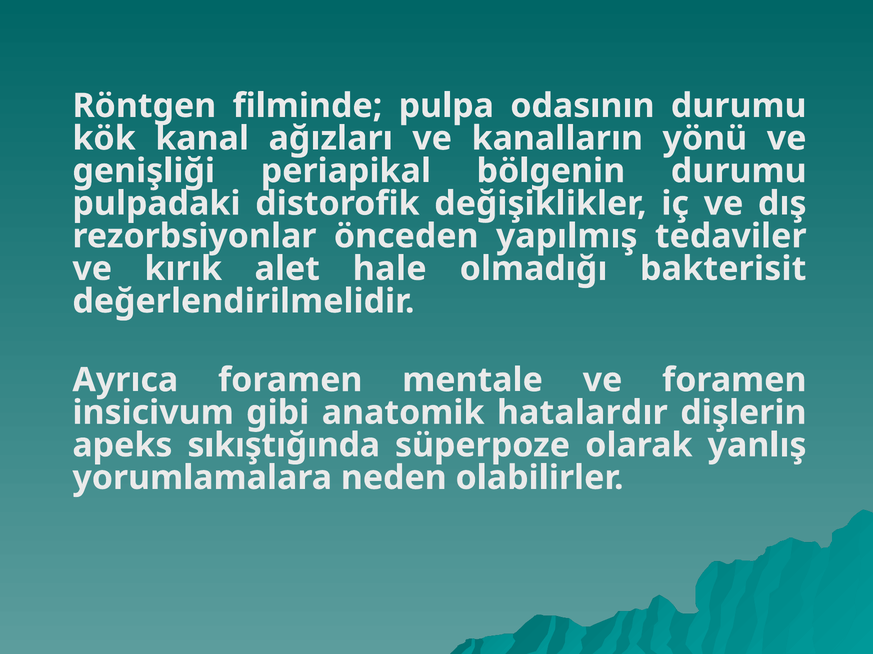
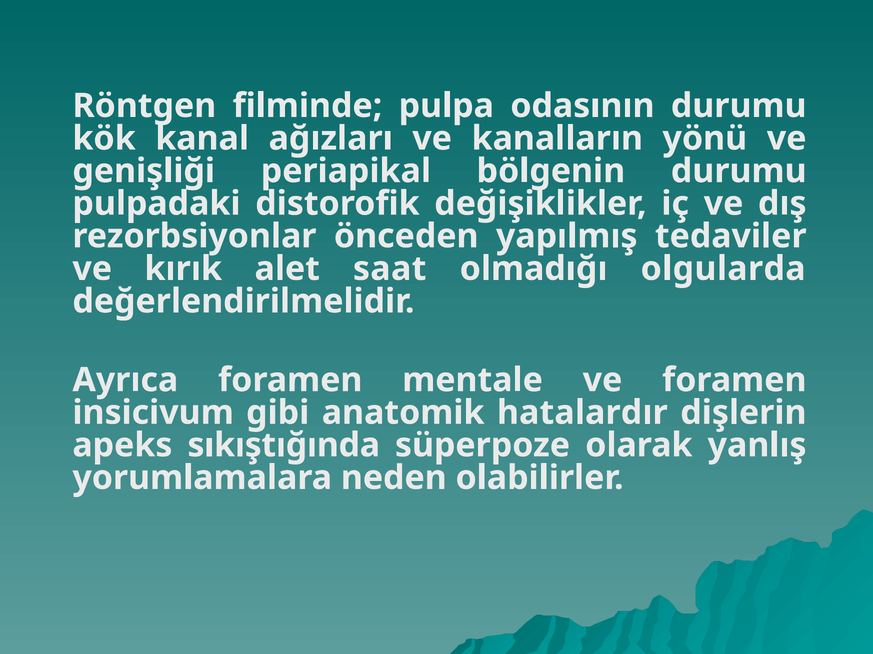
hale: hale -> saat (390, 269)
bakterisit: bakterisit -> olgularda (723, 269)
